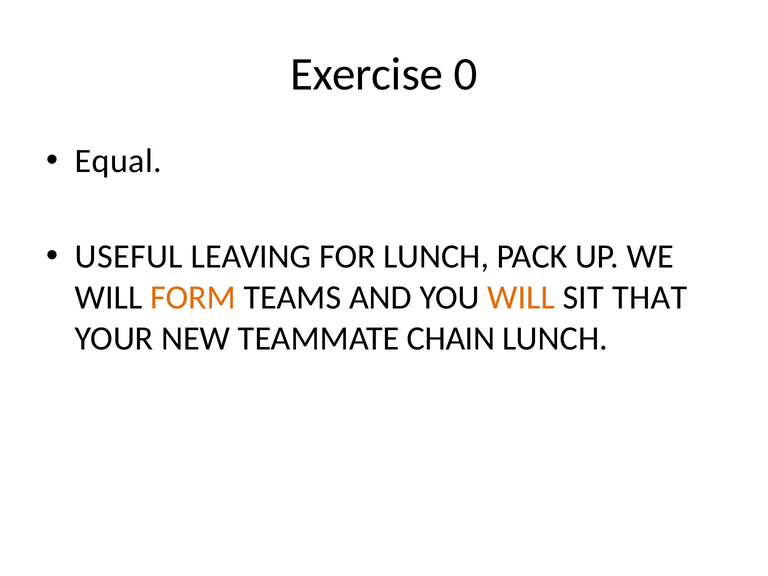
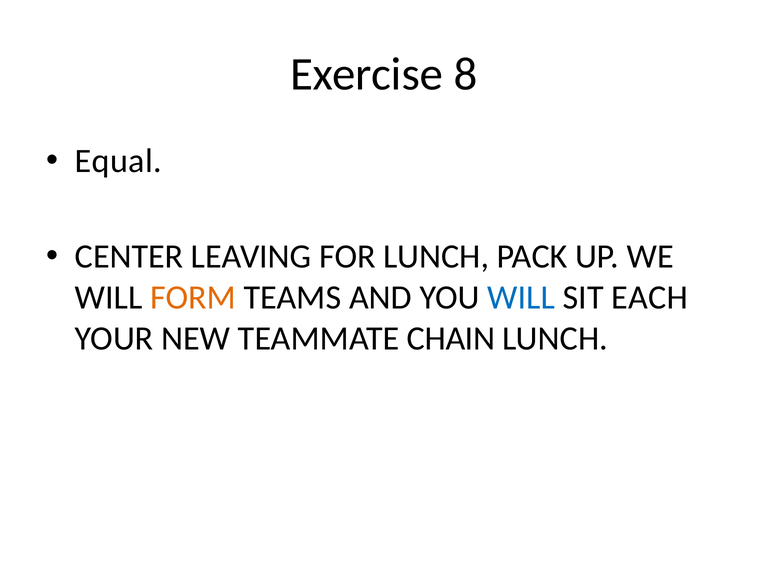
0: 0 -> 8 (466, 74)
USEFUL: USEFUL -> CENTER (129, 257)
WILL colour: orange -> blue (521, 298)
THAT: THAT -> EACH (650, 298)
